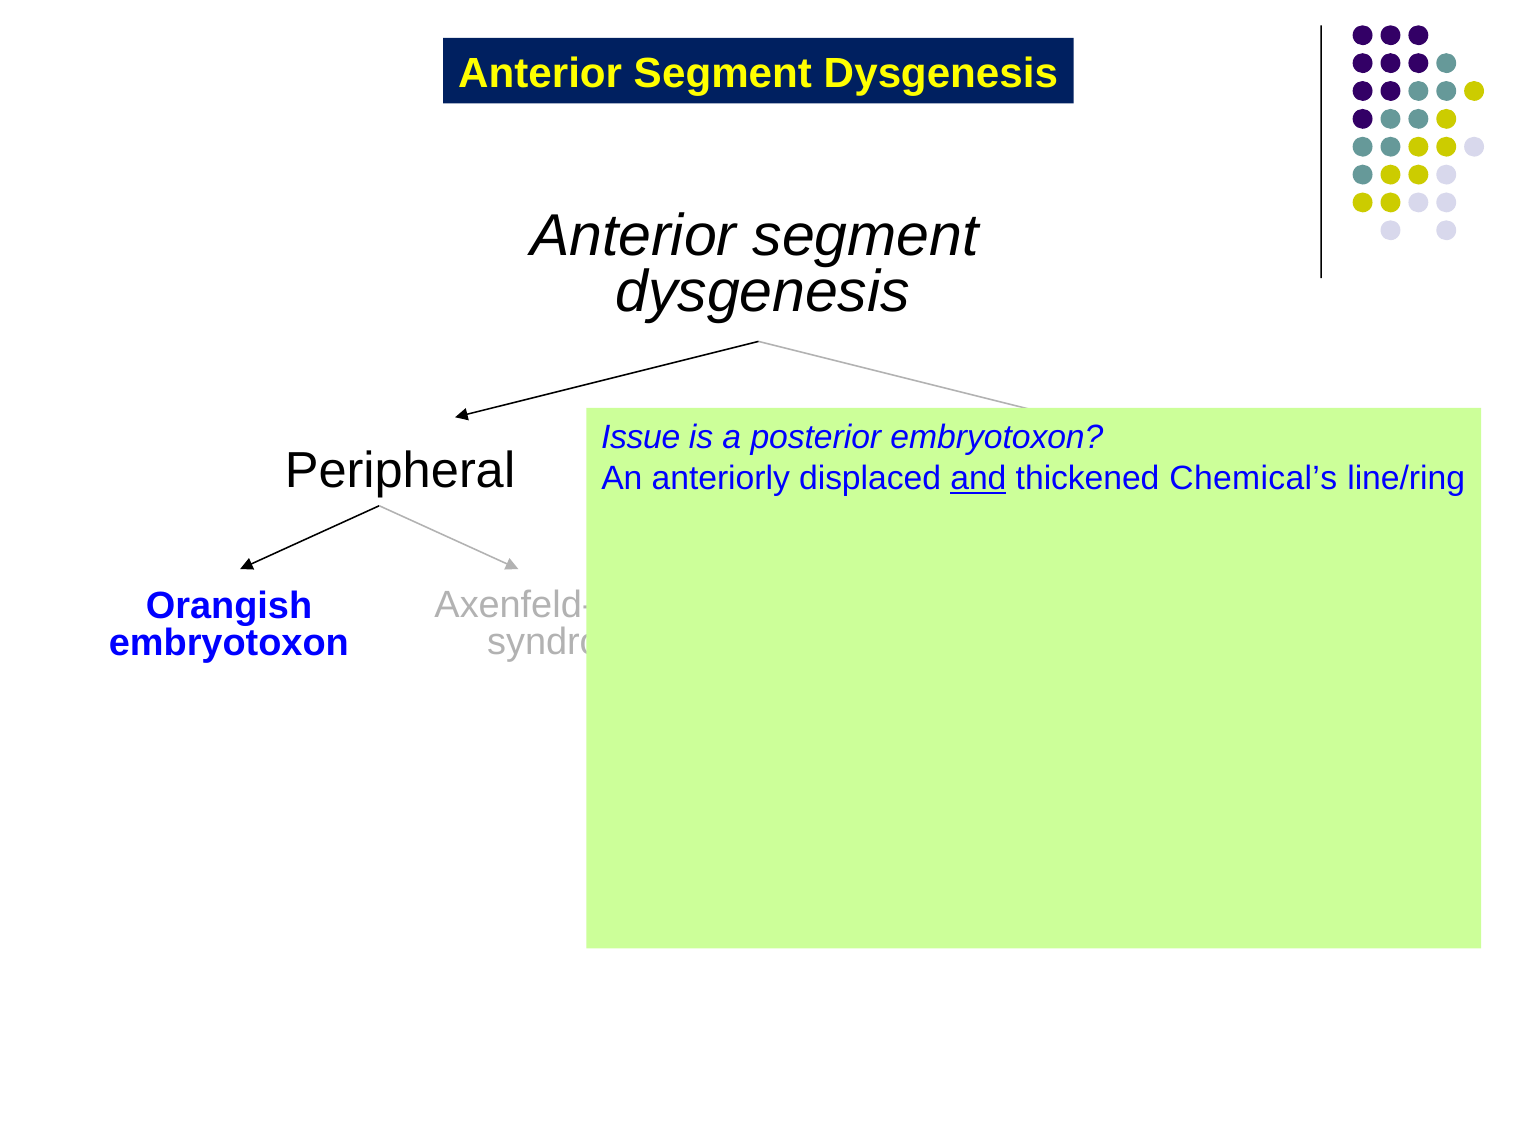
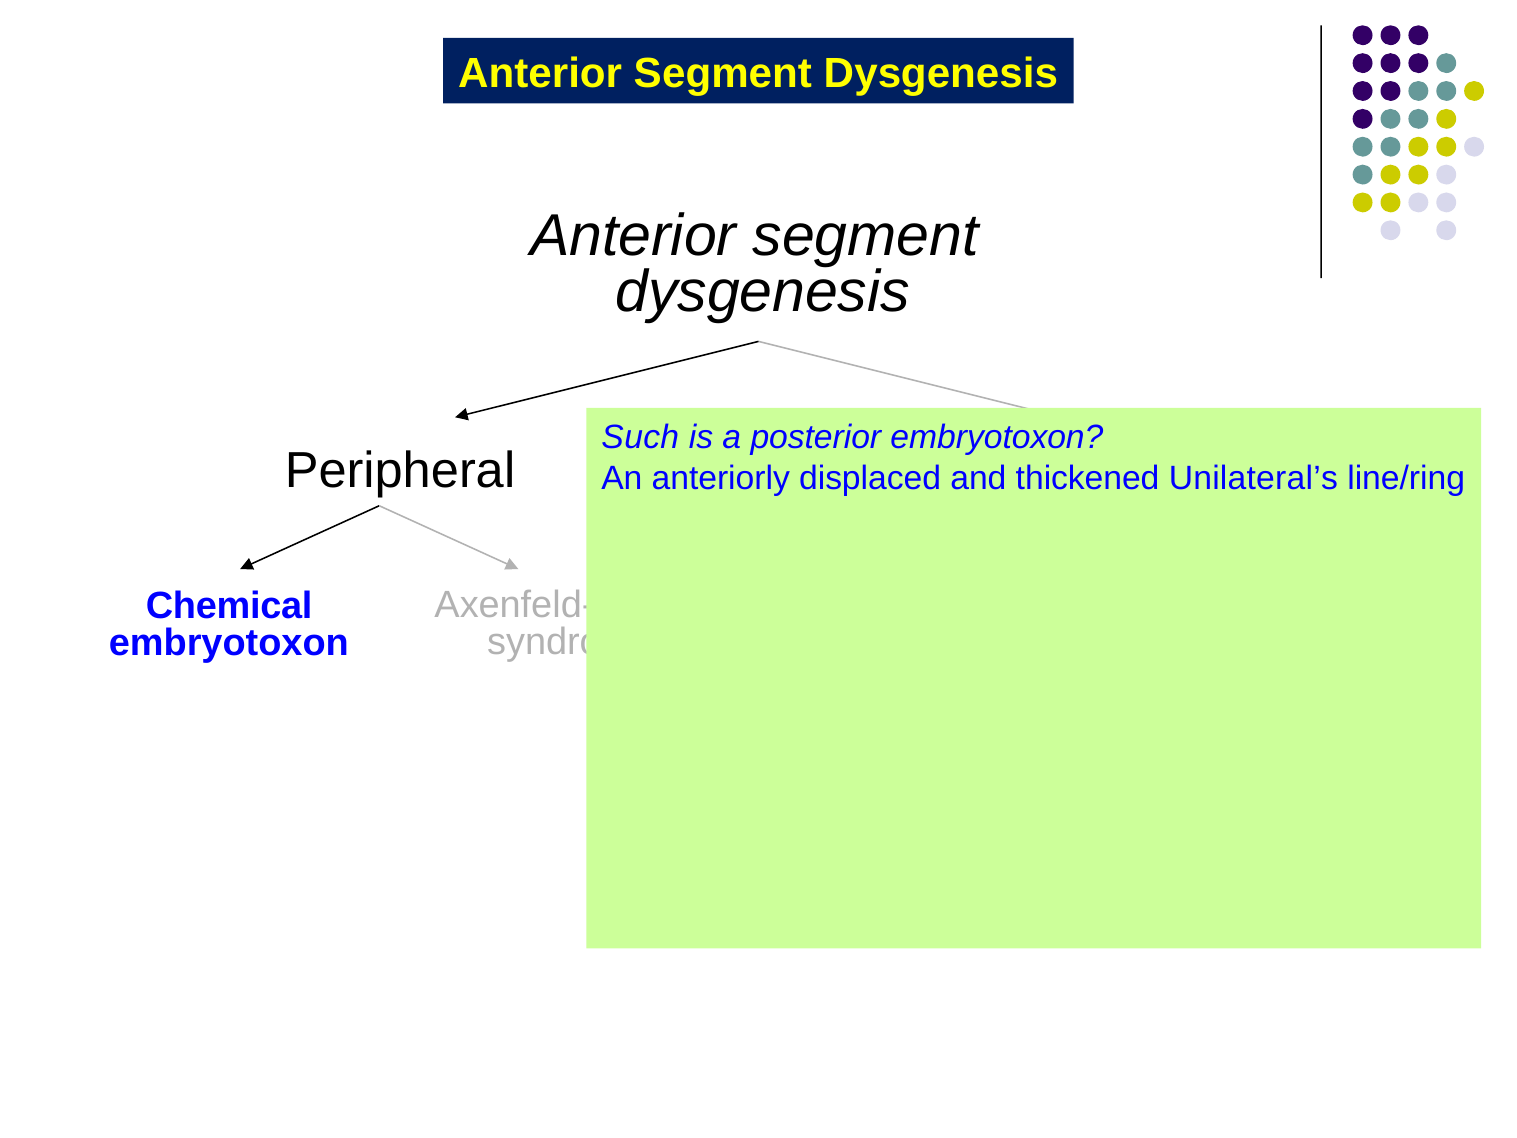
Issue: Issue -> Such (640, 438)
and underline: present -> none (978, 478)
Chemical’s: Chemical’s -> Unilateral’s (1253, 478)
Orangish: Orangish -> Chemical (229, 606)
